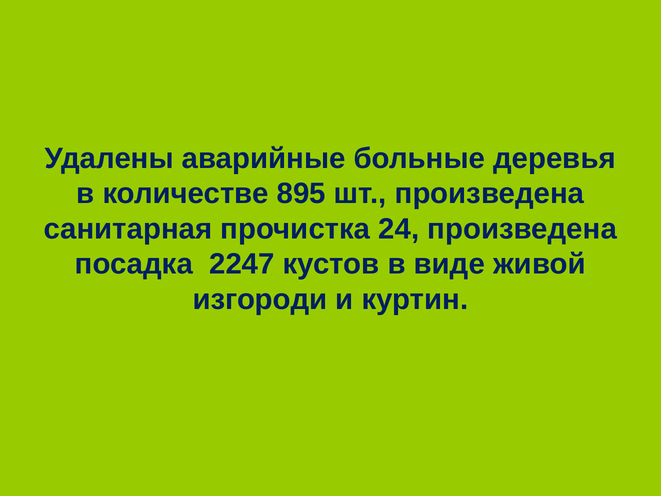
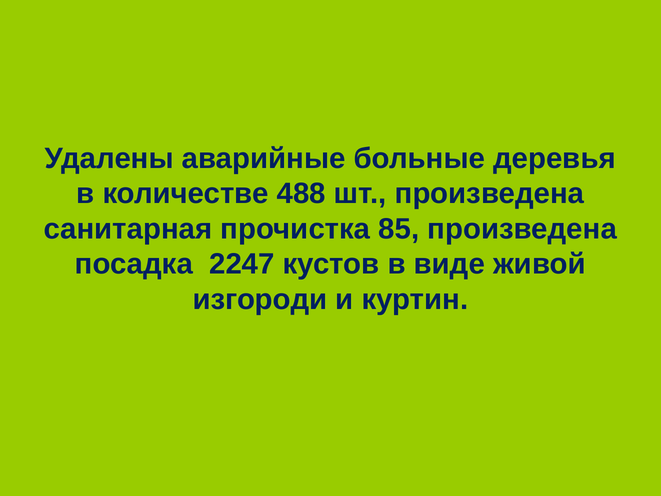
895: 895 -> 488 (301, 194)
24: 24 -> 85 (399, 229)
